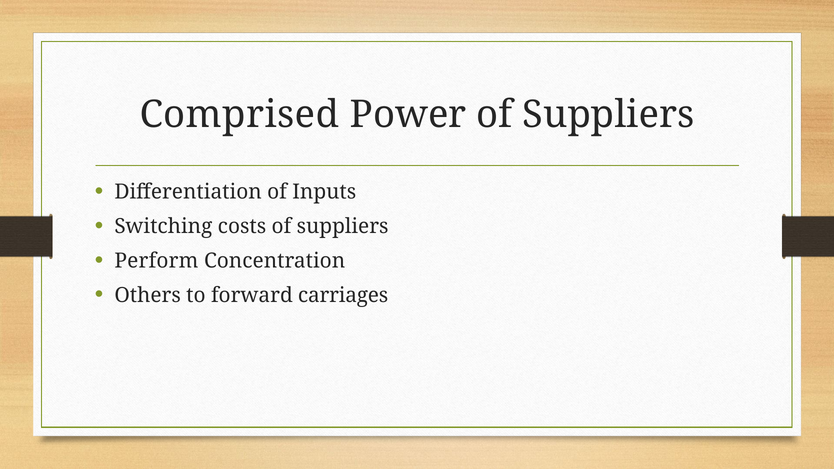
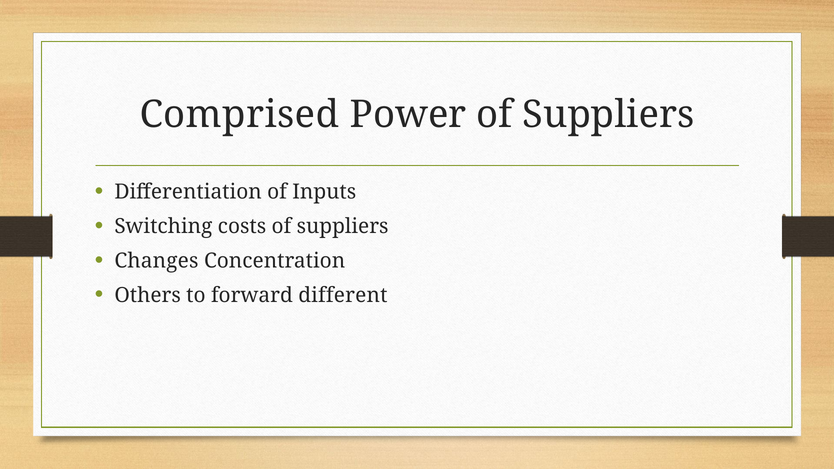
Perform: Perform -> Changes (156, 261)
carriages: carriages -> different (343, 295)
